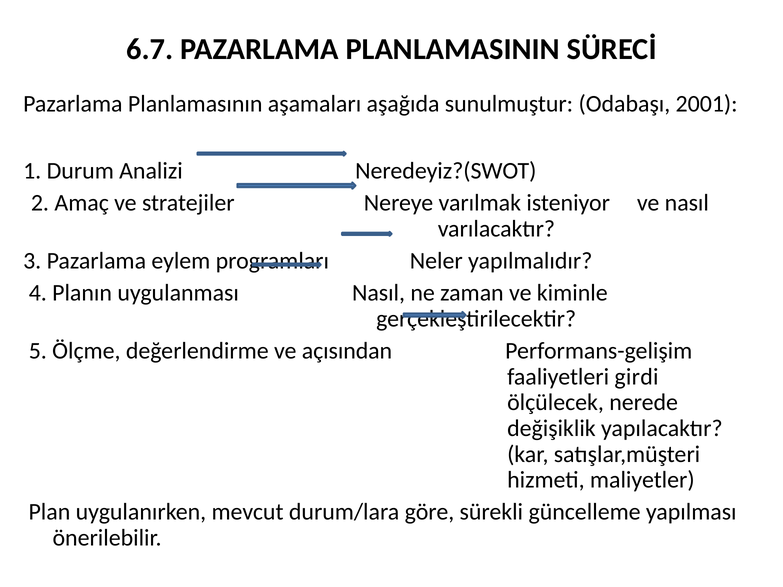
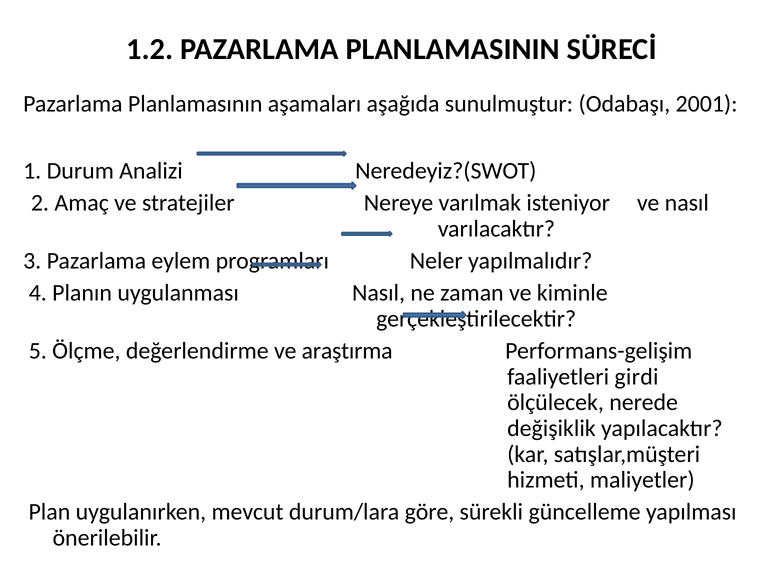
6.7: 6.7 -> 1.2 (150, 49)
açısından: açısından -> araştırma (347, 351)
